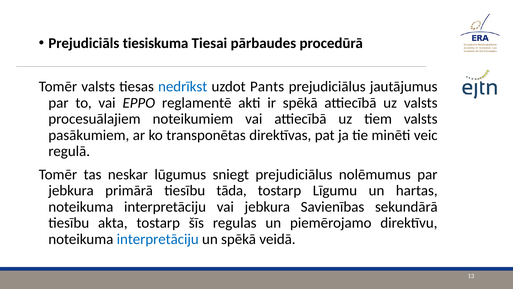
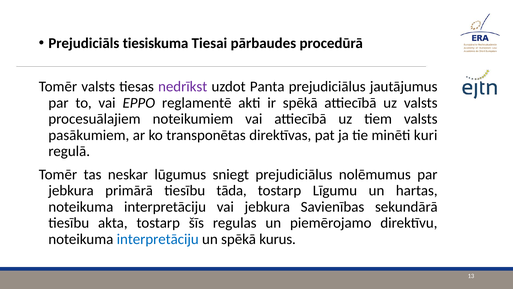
nedrīkst colour: blue -> purple (183, 87)
Pants: Pants -> Panta (267, 87)
veic: veic -> kuri (426, 135)
veidā: veidā -> kurus (278, 239)
